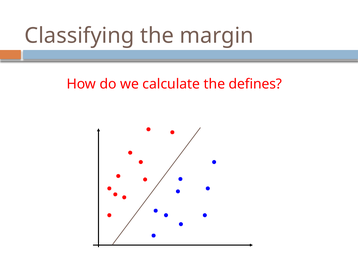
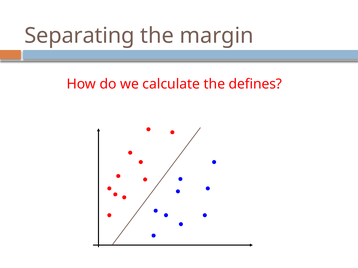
Classifying: Classifying -> Separating (80, 36)
